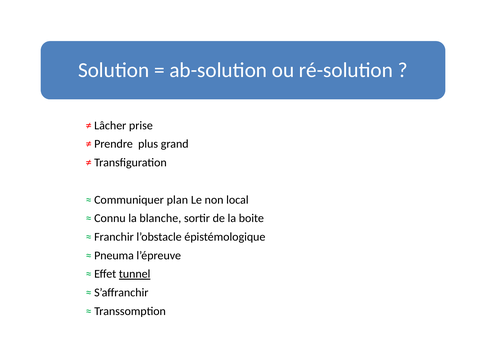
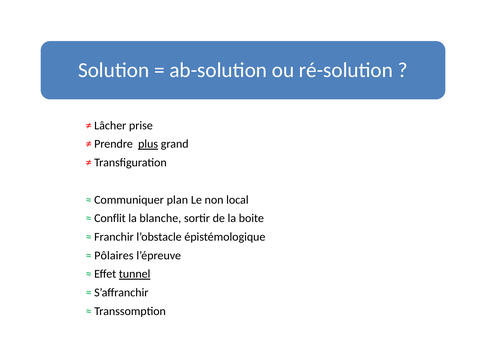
plus underline: none -> present (148, 144)
Connu: Connu -> Conflit (110, 219)
Pneuma: Pneuma -> Pôlaires (114, 256)
